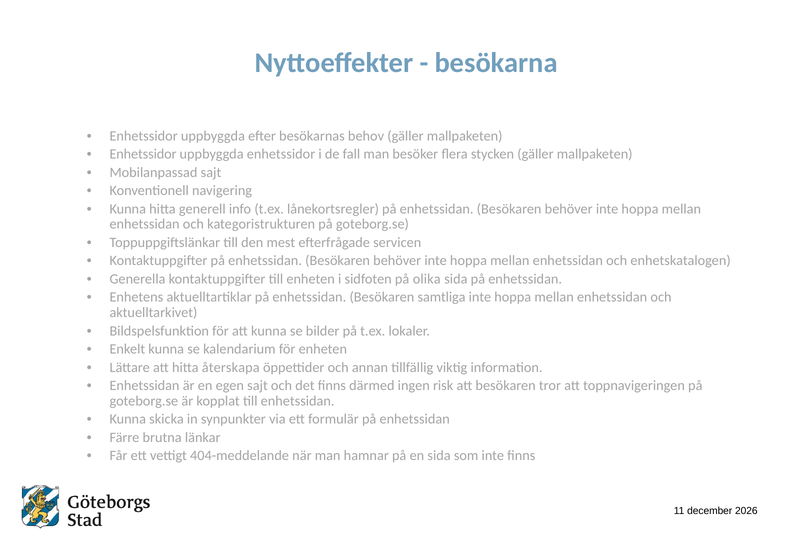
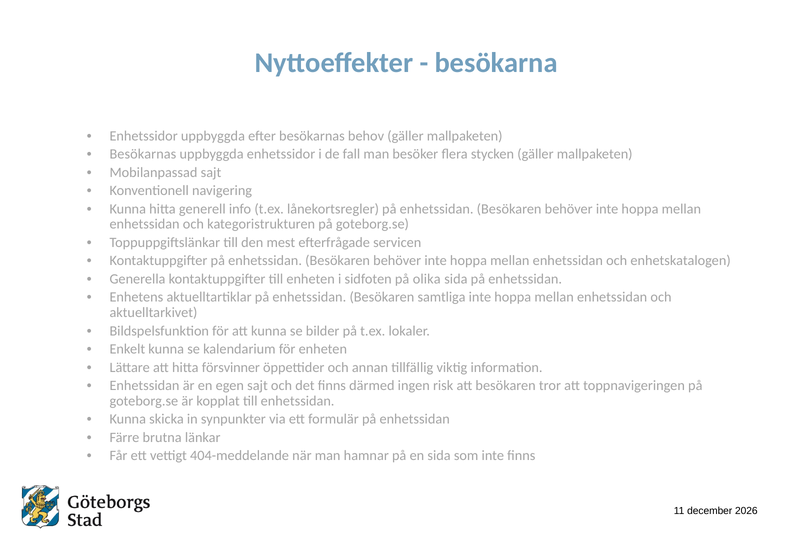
Enhetssidor: Enhetssidor -> Besökarnas (143, 154)
återskapa: återskapa -> försvinner (231, 368)
